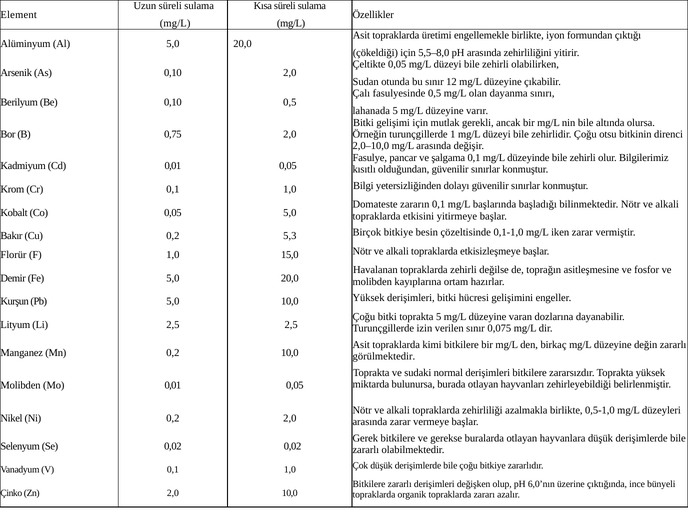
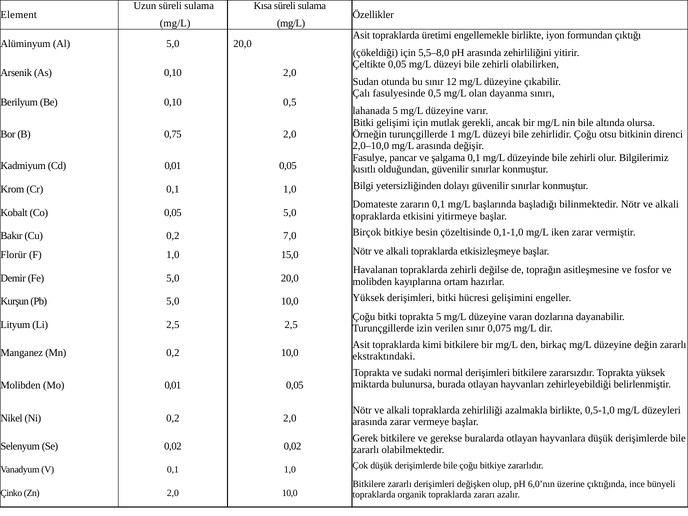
5,3: 5,3 -> 7,0 (290, 236)
görülmektedir: görülmektedir -> ekstraktındaki (384, 356)
